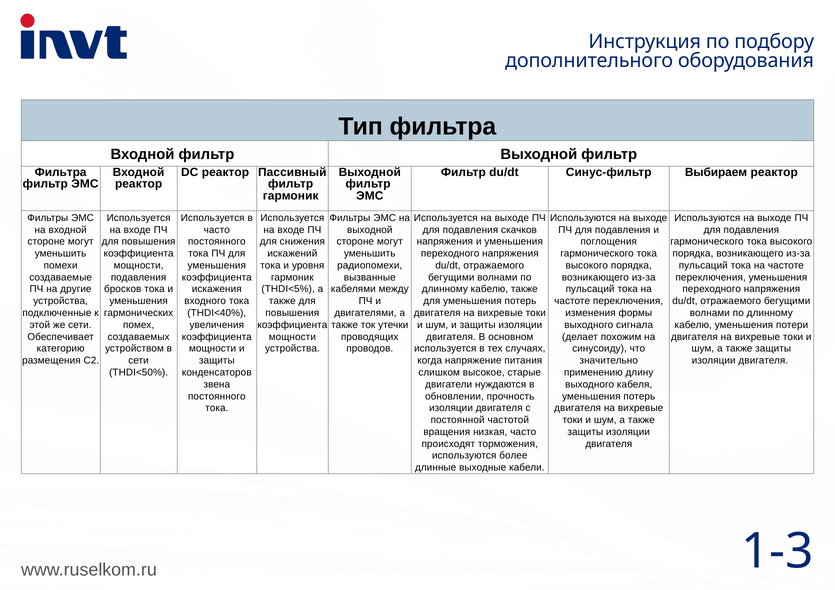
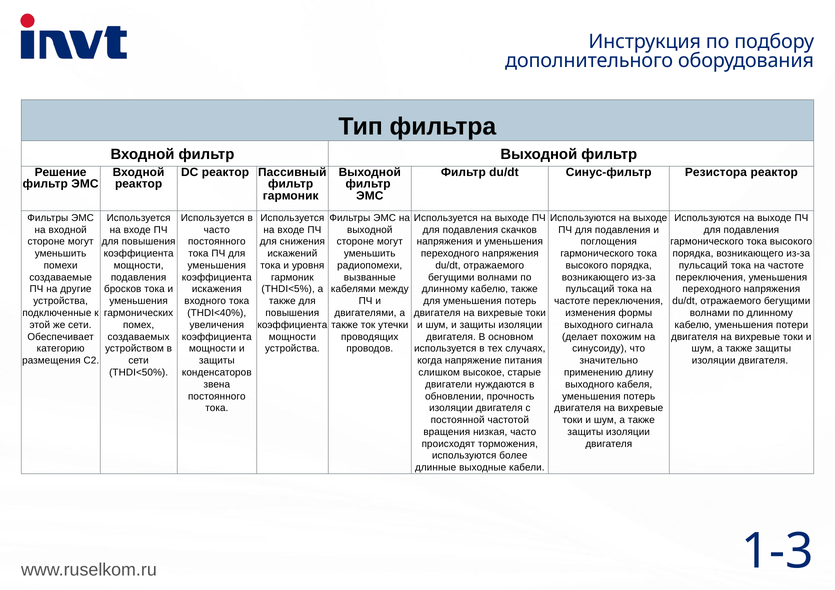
Фильтра: Фильтра -> Решение (61, 172)
Выбираем: Выбираем -> Резистора (716, 172)
